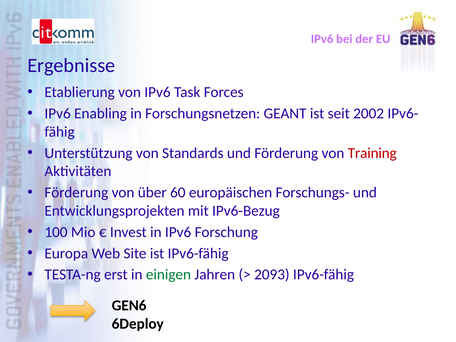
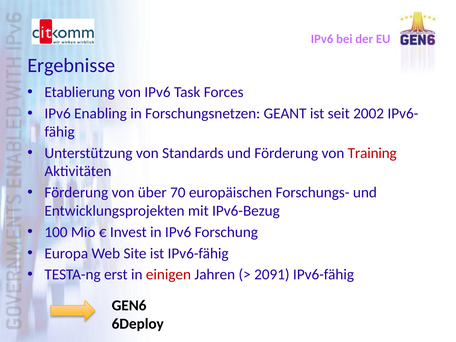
60: 60 -> 70 (178, 193)
einigen colour: green -> red (168, 275)
2093: 2093 -> 2091 (272, 275)
